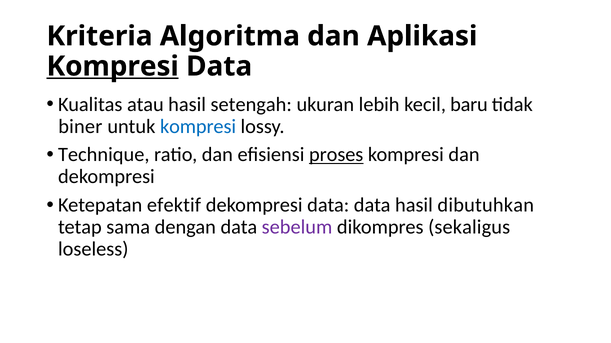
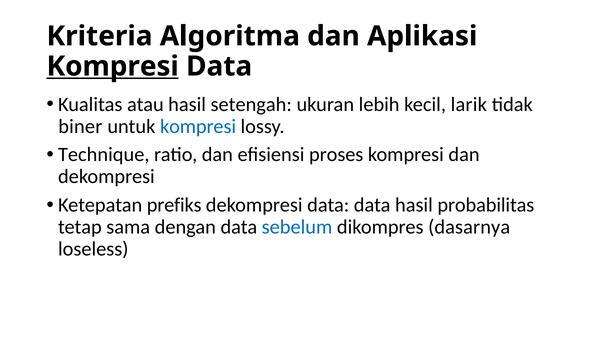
baru: baru -> larik (469, 105)
proses underline: present -> none (336, 155)
efektif: efektif -> prefiks (174, 205)
dibutuhkan: dibutuhkan -> probabilitas (486, 205)
sebelum colour: purple -> blue (297, 227)
sekaligus: sekaligus -> dasarnya (469, 227)
